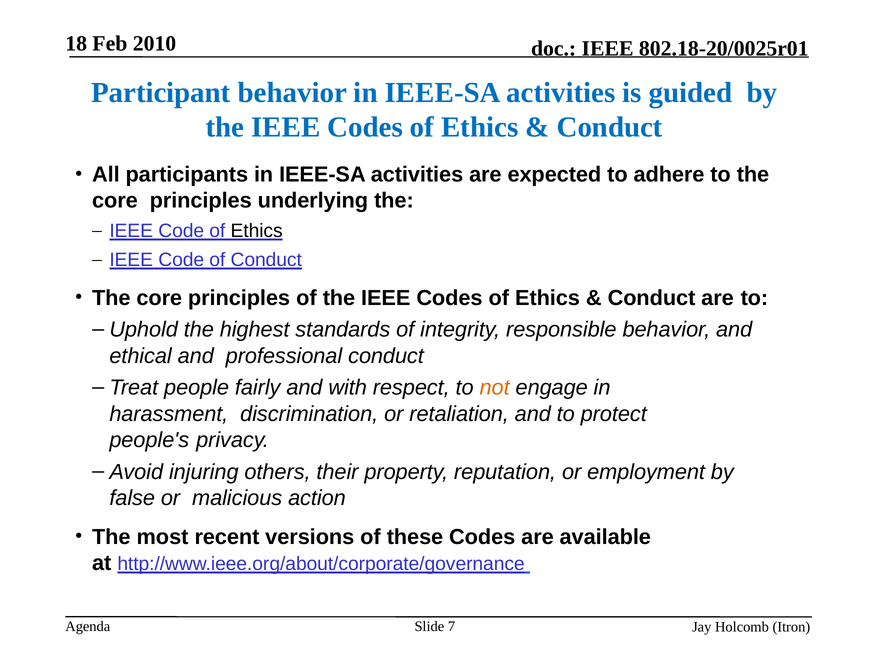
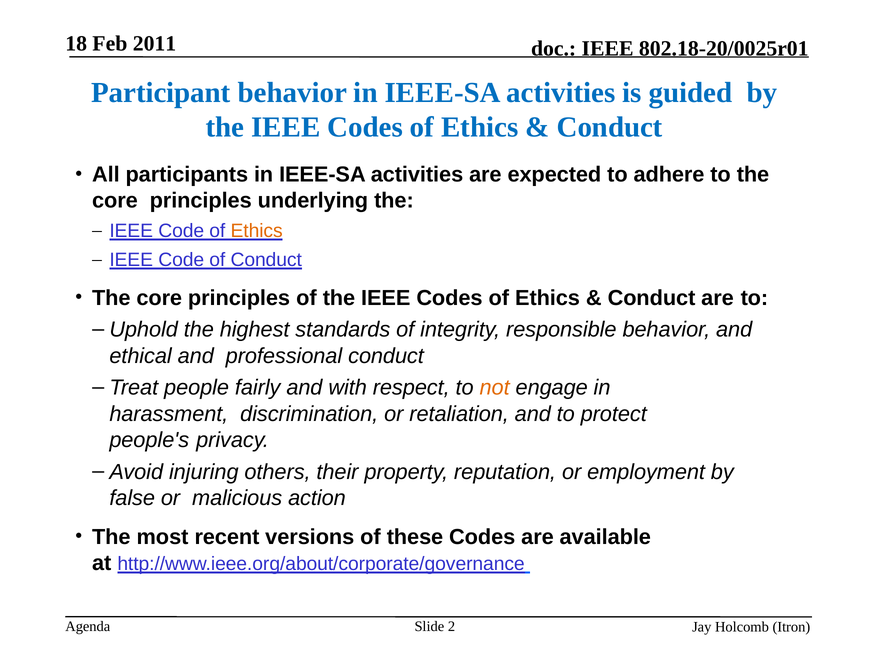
2010: 2010 -> 2011 (154, 43)
Ethics colour: black -> orange (257, 231)
7: 7 -> 2 (452, 626)
